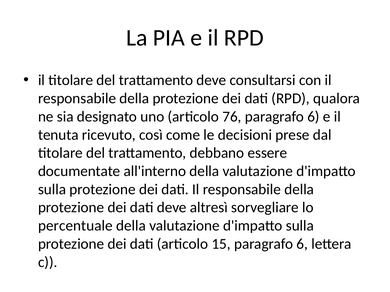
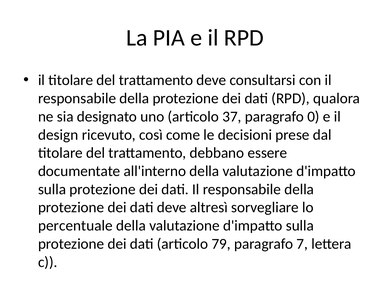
76: 76 -> 37 (232, 117)
6: 6 -> 0 (313, 117)
tenuta: tenuta -> design (58, 135)
15: 15 -> 79 (221, 244)
6: 6 -> 7 (302, 244)
